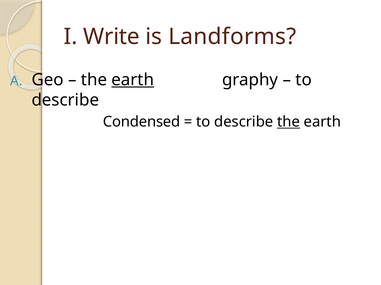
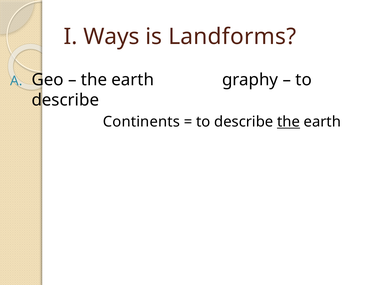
Write: Write -> Ways (111, 37)
earth underline: present -> none (133, 80)
Condensed: Condensed -> Continents (141, 122)
